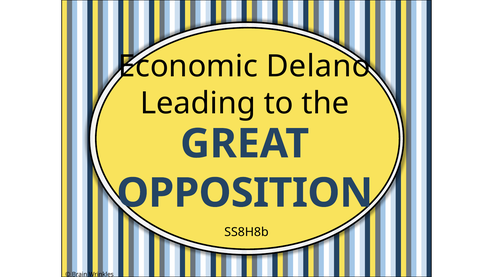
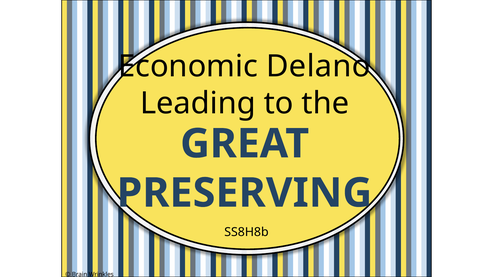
OPPOSITION: OPPOSITION -> PRESERVING (244, 193)
